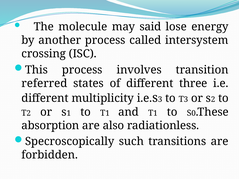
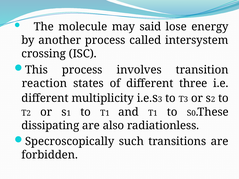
referred: referred -> reaction (44, 83)
absorption: absorption -> dissipating (50, 126)
